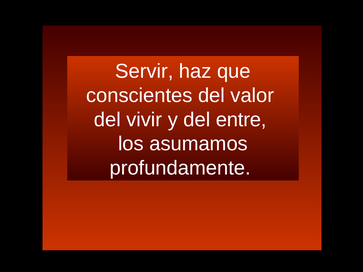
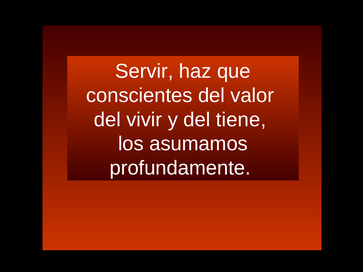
entre: entre -> tiene (241, 120)
